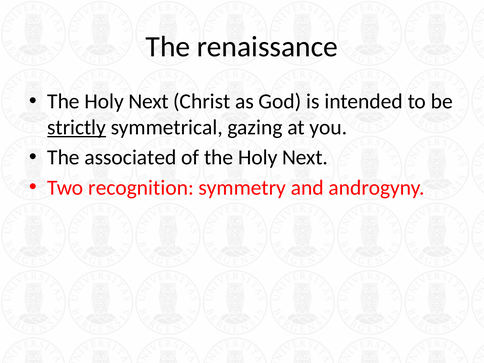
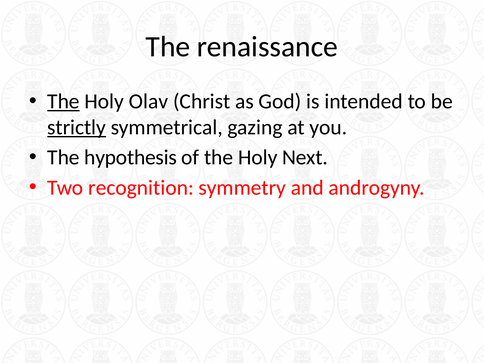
The underline: none -> present (63, 102)
Next: Next -> Olav (148, 102)
associated: associated -> hypothesis (131, 157)
